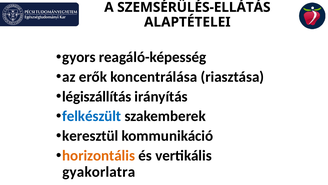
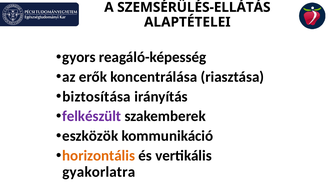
légiszállítás: légiszállítás -> biztosítása (97, 96)
felkészült colour: blue -> purple (92, 116)
keresztül: keresztül -> eszközök (90, 136)
